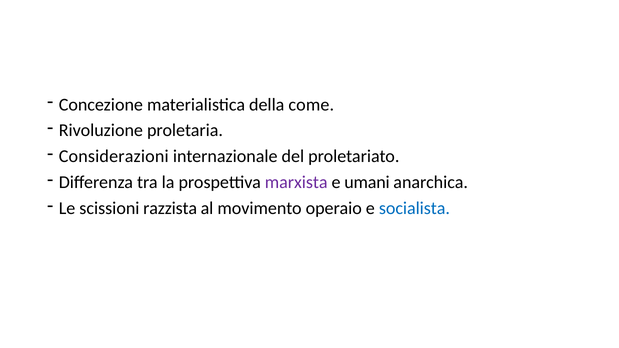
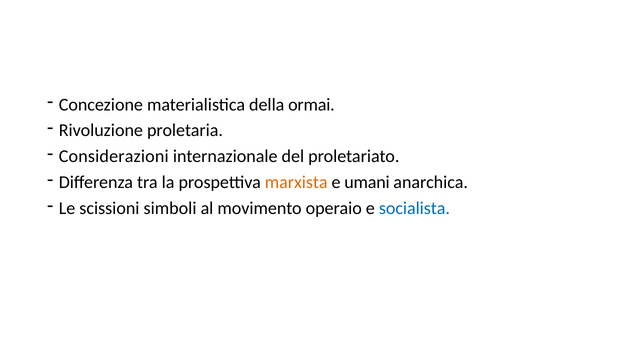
come: come -> ormai (311, 105)
marxista colour: purple -> orange (296, 183)
razzista: razzista -> simboli (170, 208)
